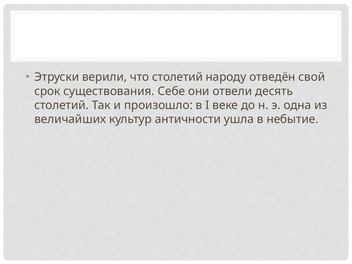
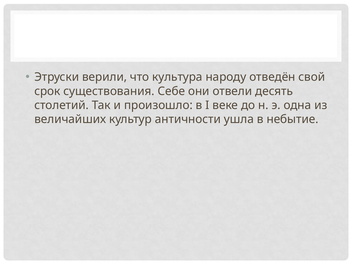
что столетий: столетий -> культура (177, 77)
